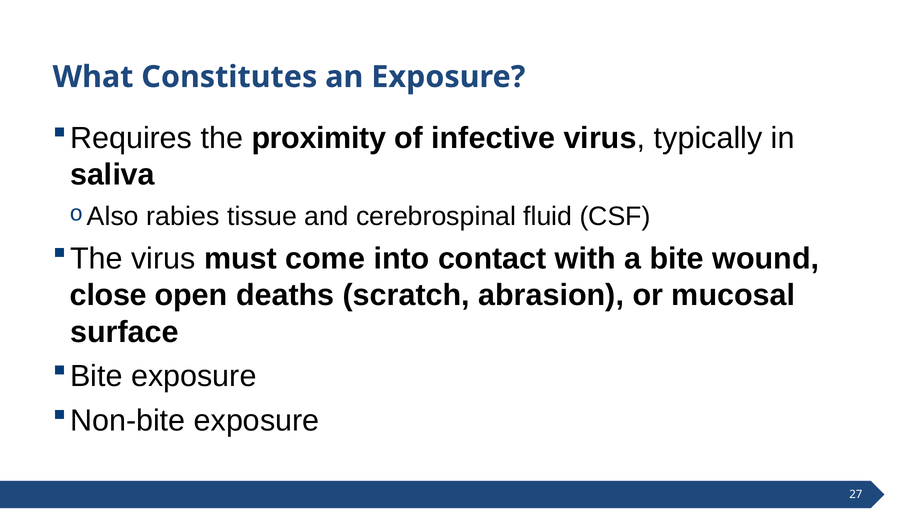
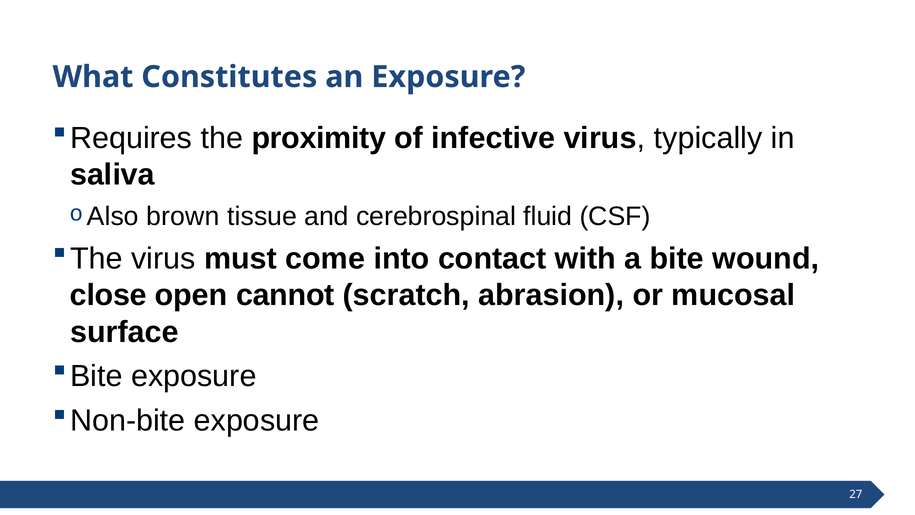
rabies: rabies -> brown (183, 216)
deaths: deaths -> cannot (285, 295)
